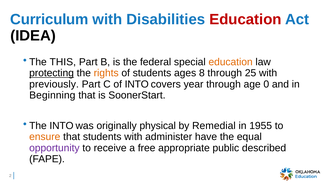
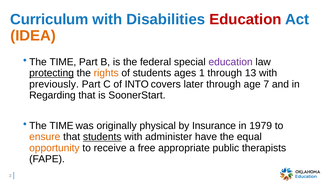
IDEA colour: black -> orange (33, 35)
THIS: THIS -> TIME (63, 62)
education colour: orange -> purple (231, 62)
8: 8 -> 1 (202, 73)
25: 25 -> 13 (251, 73)
year: year -> later (194, 84)
0: 0 -> 7 (266, 84)
Beginning: Beginning -> Regarding (52, 95)
INTO: INTO -> TIME (61, 125)
Remedial: Remedial -> Insurance (214, 125)
1955: 1955 -> 1979 (261, 125)
students underline: none -> present (102, 136)
opportunity colour: purple -> orange (54, 147)
described: described -> therapists (264, 147)
